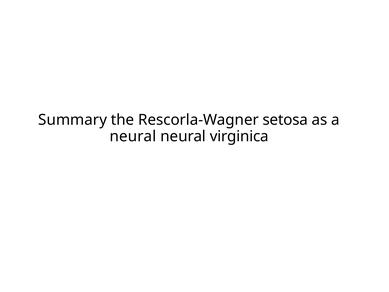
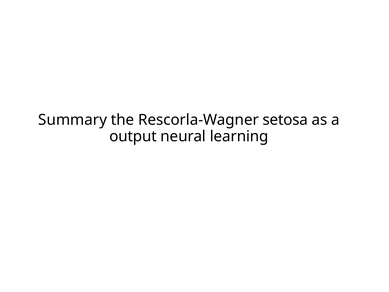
neural: neural -> output (133, 136)
virginica: virginica -> learning (239, 136)
